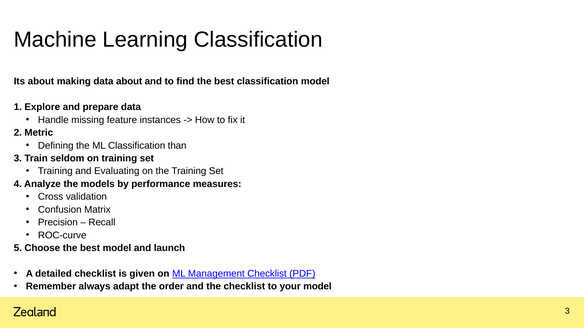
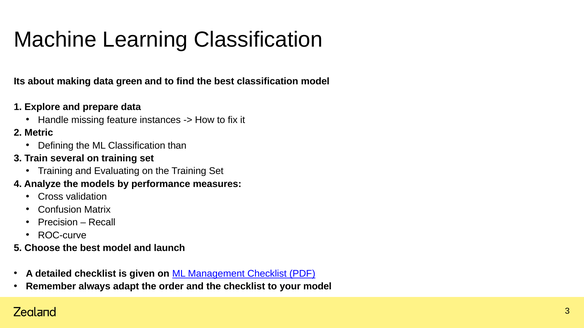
data about: about -> green (129, 82)
seldom: seldom -> several (67, 159)
